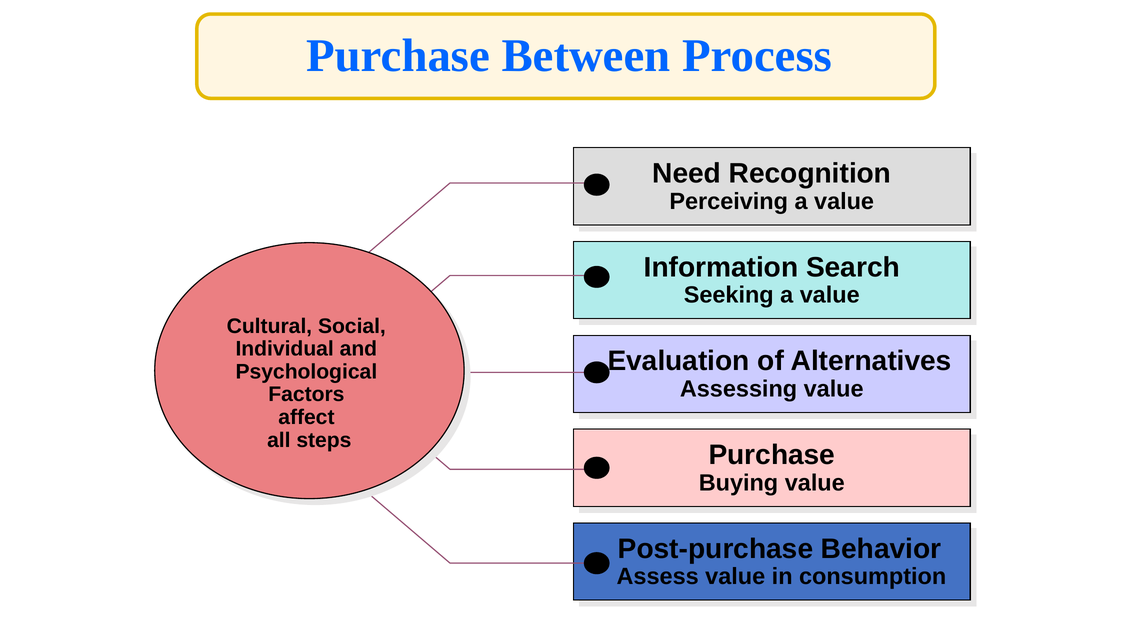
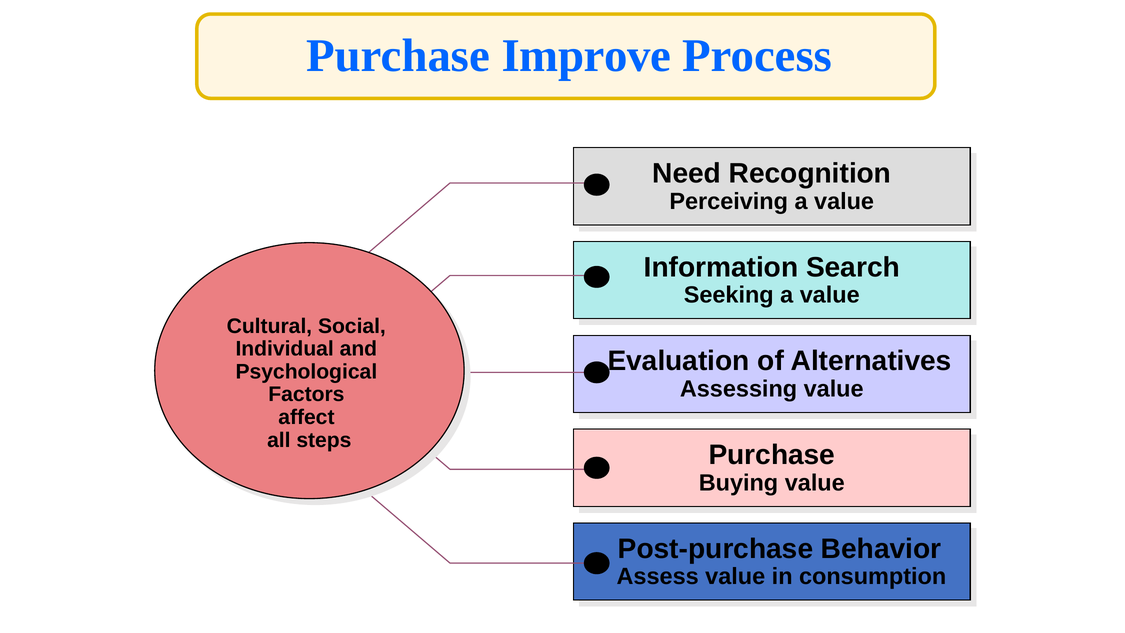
Between: Between -> Improve (586, 56)
